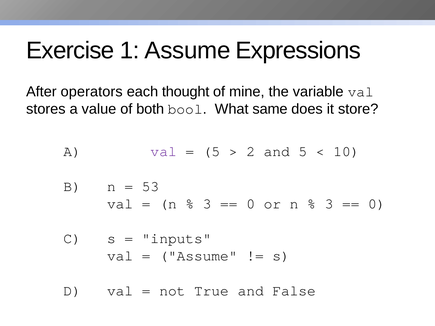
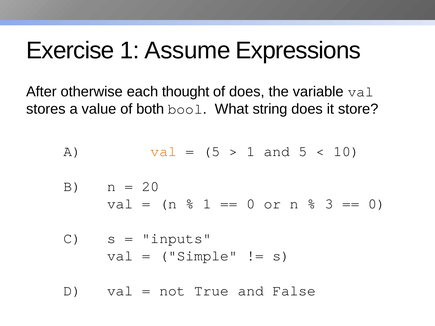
operators: operators -> otherwise (92, 92)
of mine: mine -> does (247, 92)
same: same -> string (270, 109)
val colour: purple -> orange (164, 152)
2: 2 -> 1 (251, 152)
53: 53 -> 20 (151, 186)
3: 3 -> 1 (207, 204)
Assume: Assume -> Simple (199, 256)
